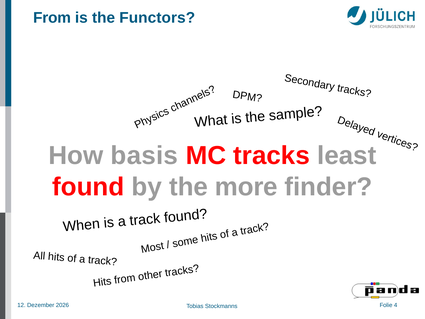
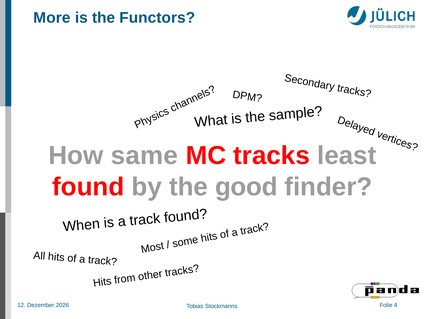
From: From -> More (52, 18)
basis: basis -> same (144, 156)
more: more -> good (246, 187)
